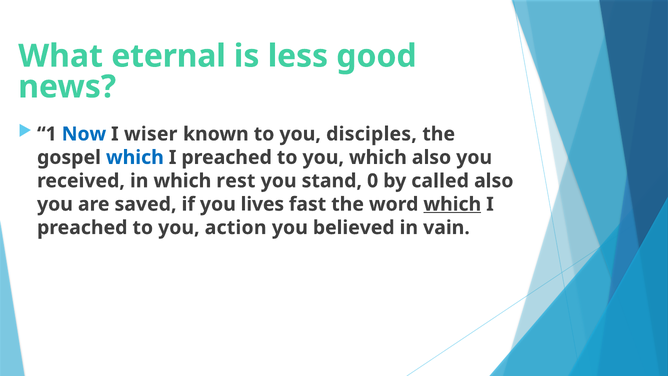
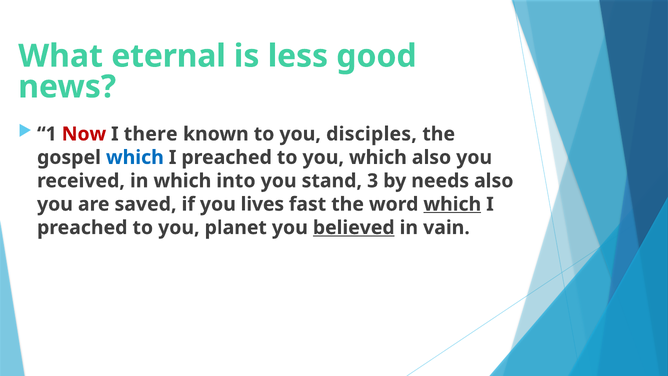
Now colour: blue -> red (84, 134)
wiser: wiser -> there (151, 134)
rest: rest -> into (236, 181)
0: 0 -> 3 (373, 181)
called: called -> needs (440, 181)
action: action -> planet (236, 228)
believed underline: none -> present (354, 228)
